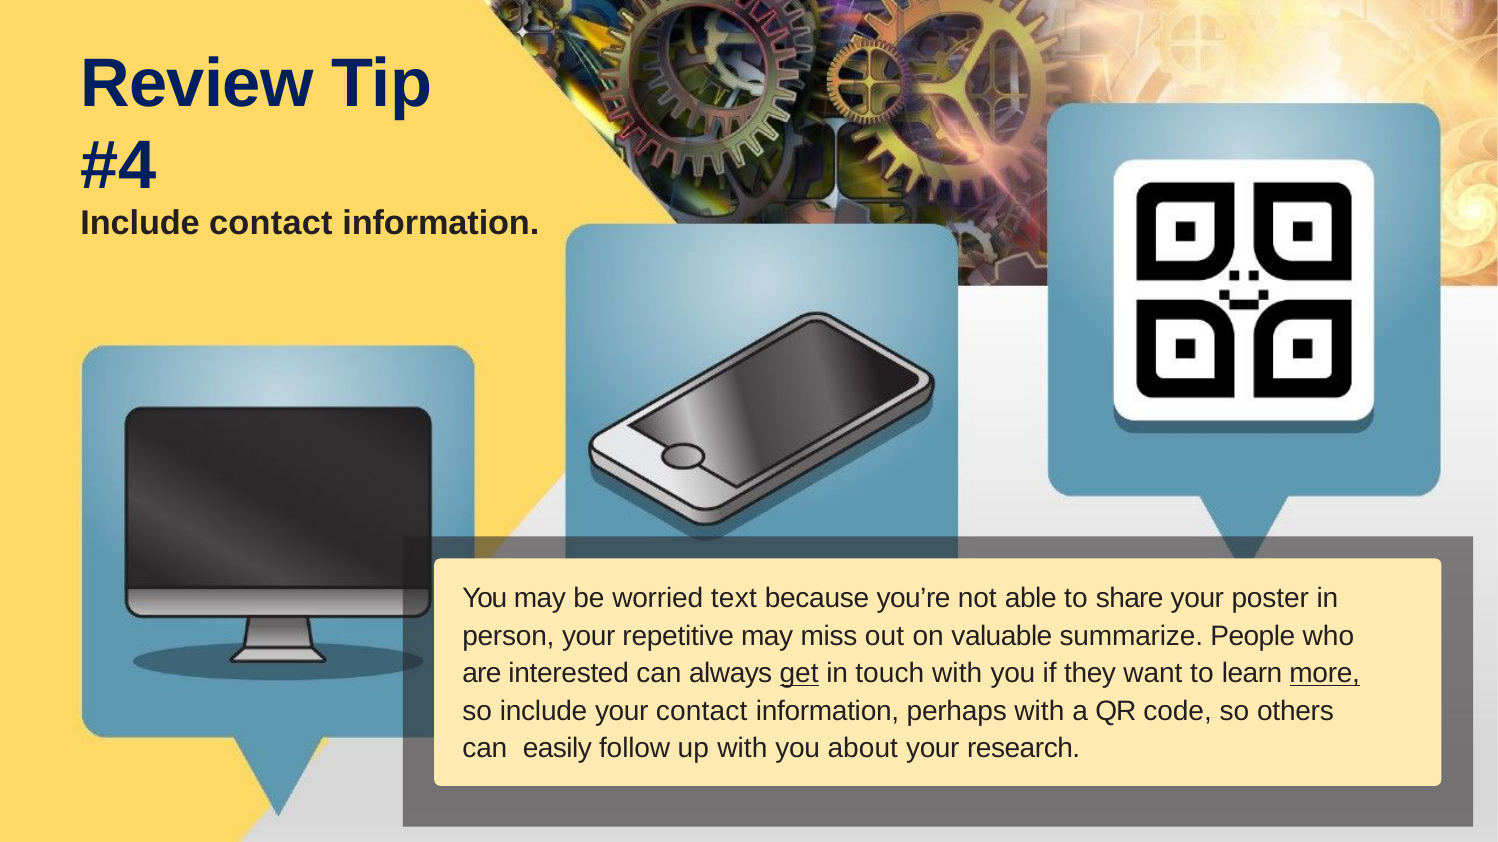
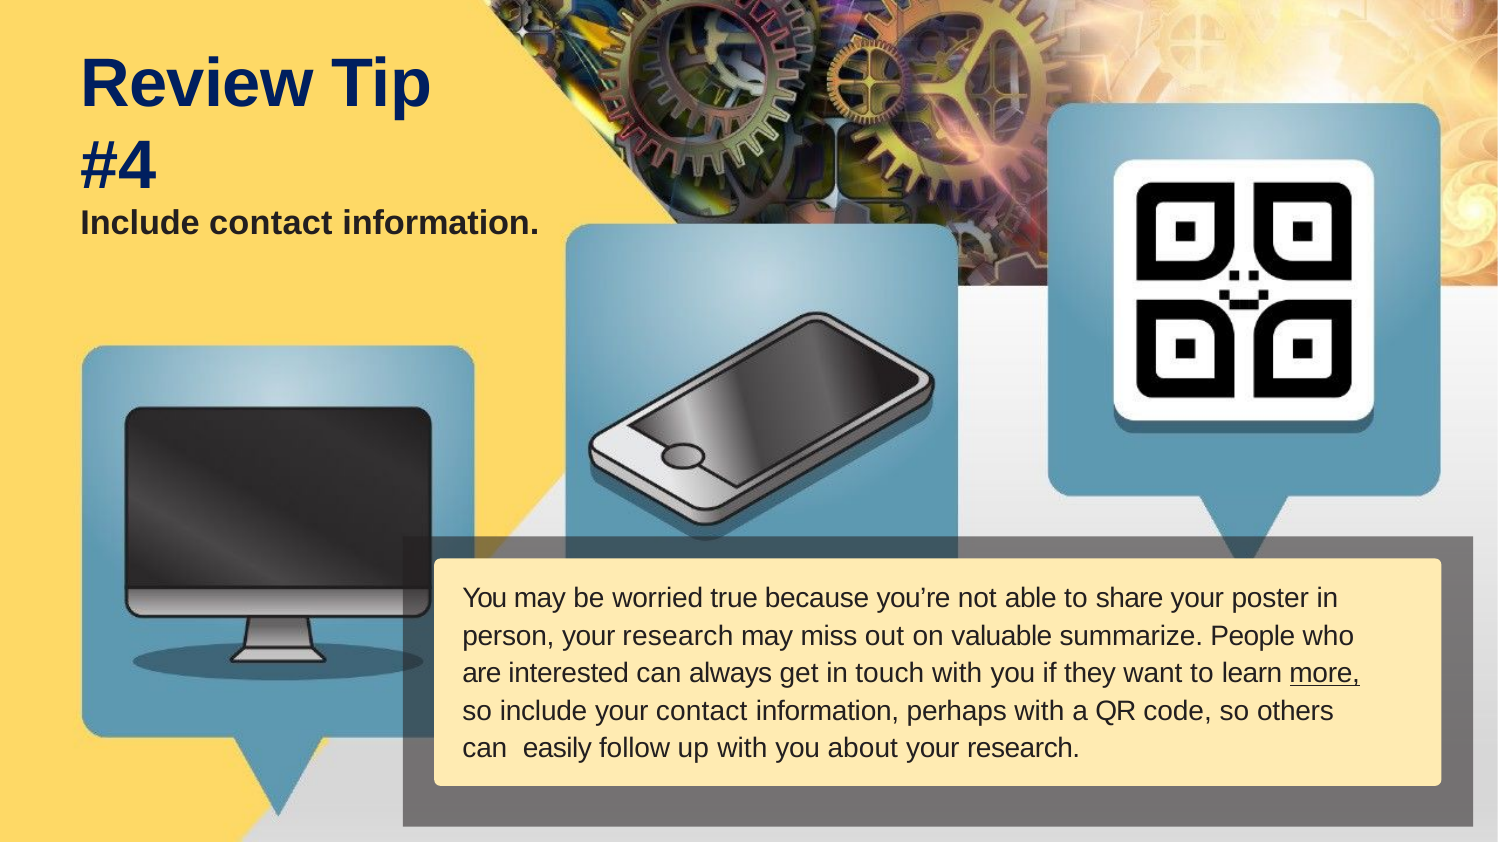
text: text -> true (734, 599)
person your repetitive: repetitive -> research (678, 637)
get underline: present -> none (799, 674)
